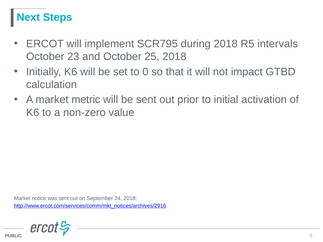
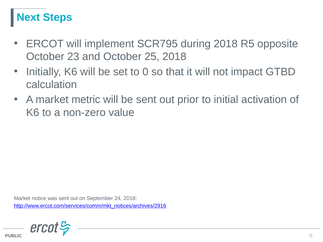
intervals: intervals -> opposite (278, 44)
